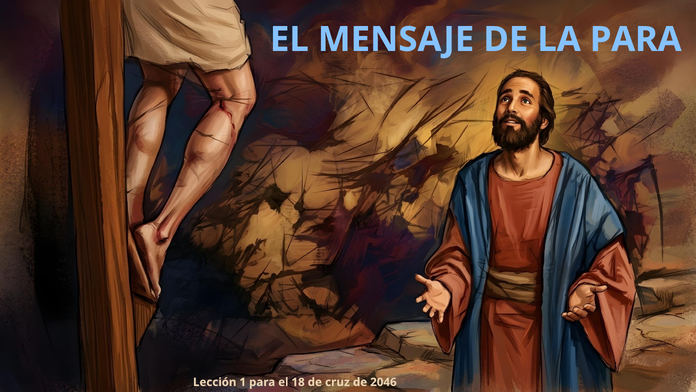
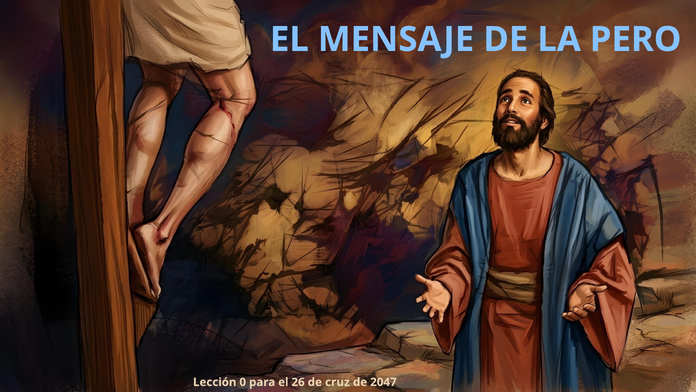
LA PARA: PARA -> PERO (636, 39)
1: 1 -> 0 (243, 382)
18: 18 -> 26 (298, 382)
2046: 2046 -> 2047 (383, 382)
